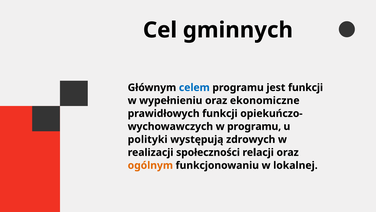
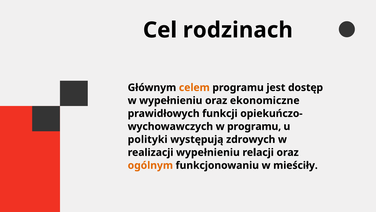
gminnych: gminnych -> rodzinach (238, 30)
celem colour: blue -> orange (194, 87)
jest funkcji: funkcji -> dostęp (306, 87)
realizacji społeczności: społeczności -> wypełnieniu (208, 152)
lokalnej: lokalnej -> mieściły (295, 165)
